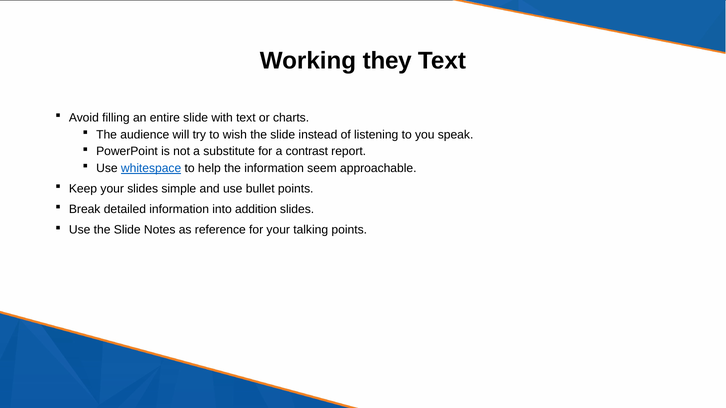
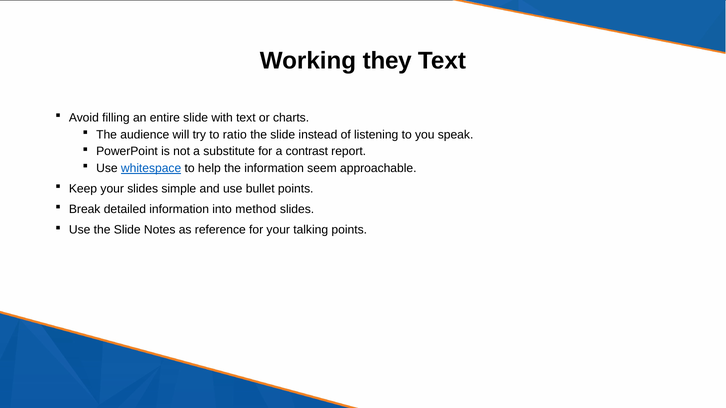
wish: wish -> ratio (235, 135)
addition: addition -> method (256, 209)
